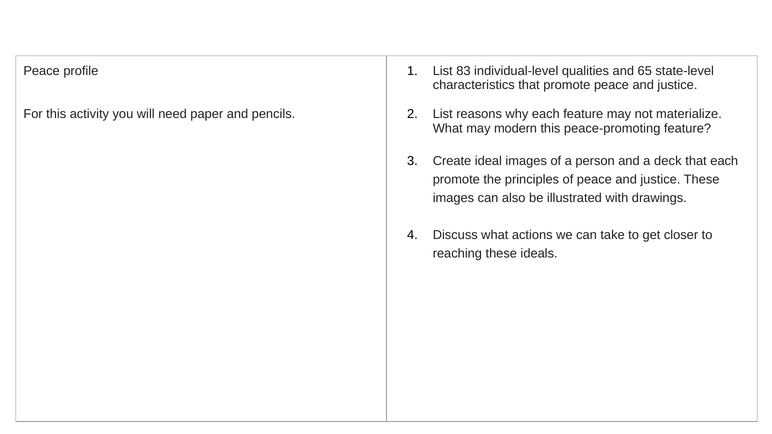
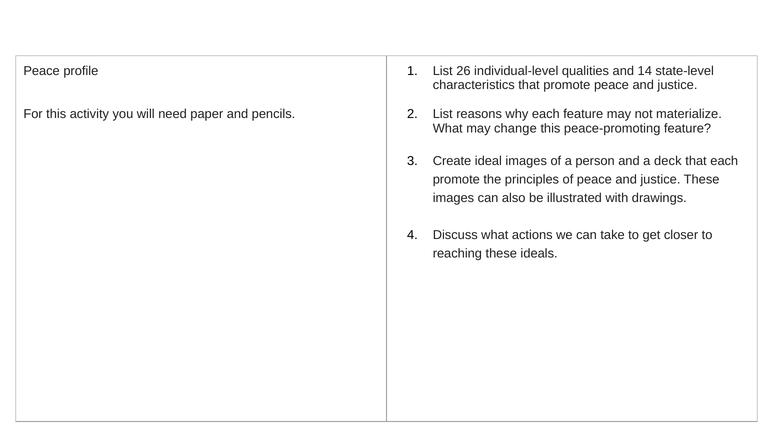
83: 83 -> 26 (463, 71)
65: 65 -> 14 (645, 71)
modern: modern -> change (515, 129)
